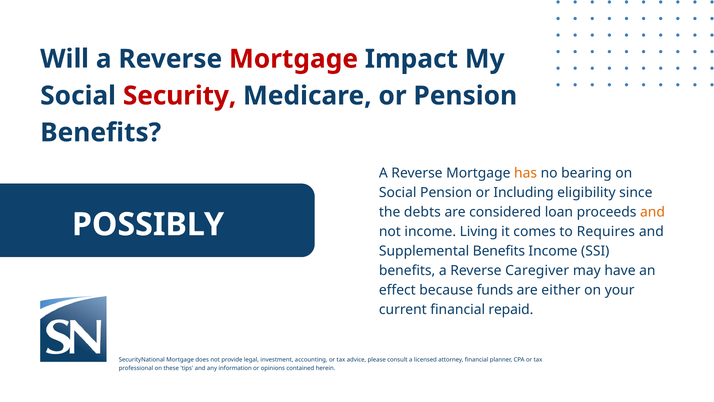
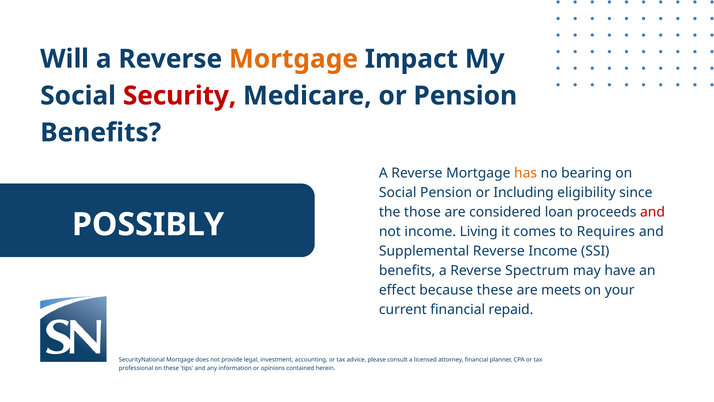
Mortgage colour: red -> orange (294, 59)
debts: debts -> those (422, 212)
and colour: orange -> red (653, 212)
Supplemental Benefits: Benefits -> Reverse (499, 251)
Caregiver: Caregiver -> Spectrum (537, 270)
because funds: funds -> these (495, 290)
either: either -> meets (561, 290)
